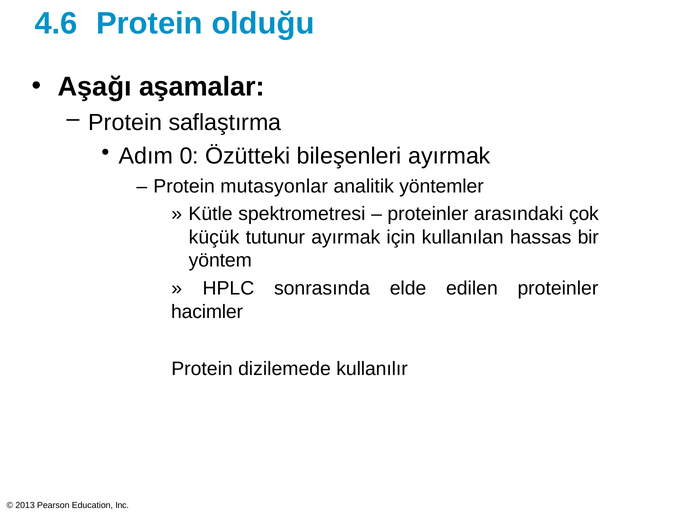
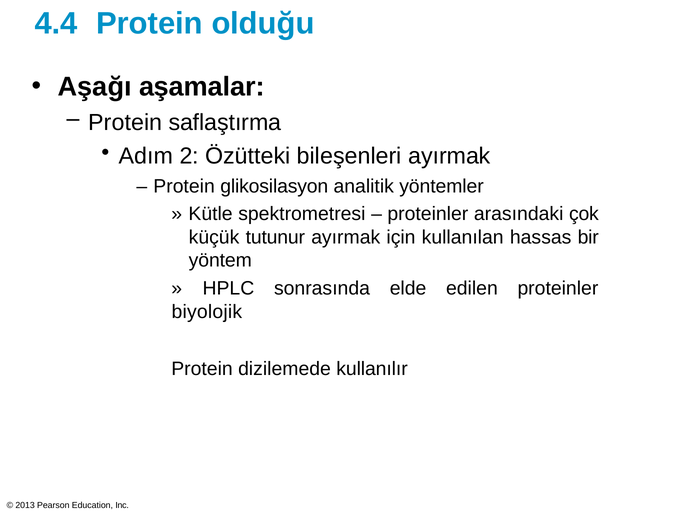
4.6: 4.6 -> 4.4 (56, 23)
0: 0 -> 2 (189, 156)
mutasyonlar: mutasyonlar -> glikosilasyon (274, 186)
hacimler: hacimler -> biyolojik (207, 312)
